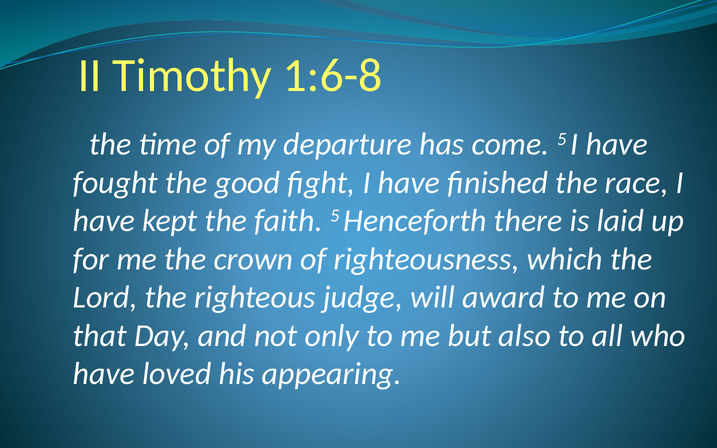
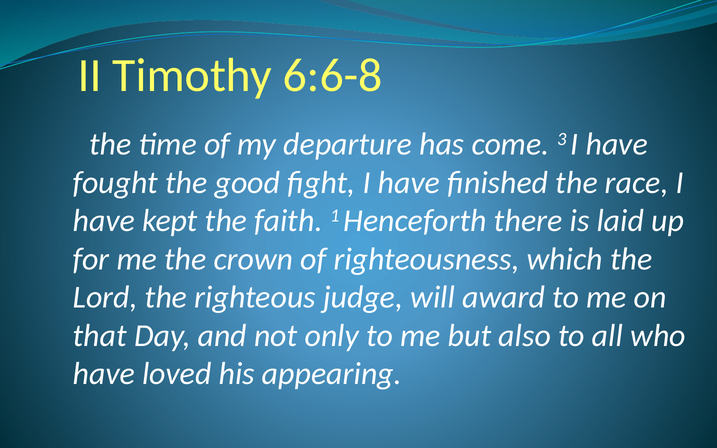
1:6-8: 1:6-8 -> 6:6-8 (333, 75)
come 5: 5 -> 3 (562, 139)
faith 5: 5 -> 1 (335, 216)
